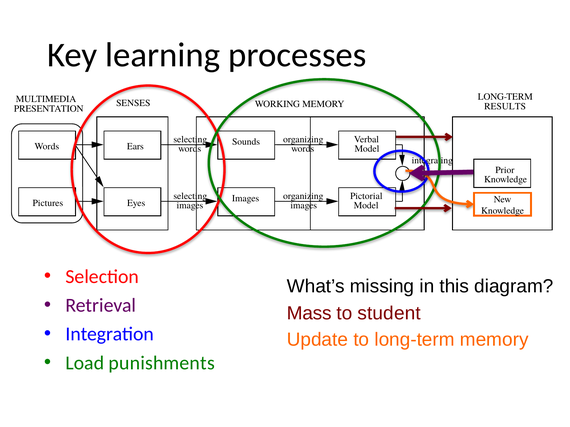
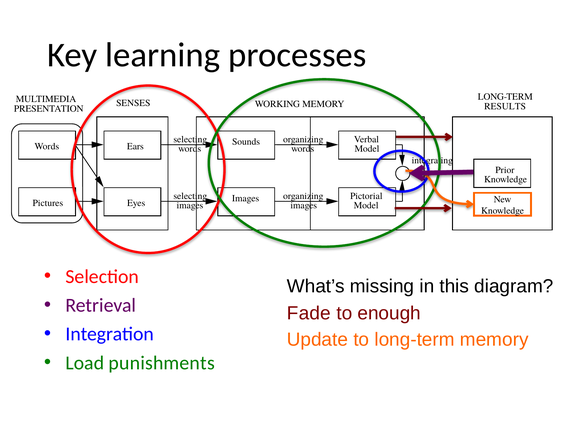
Mass: Mass -> Fade (309, 314)
student: student -> enough (389, 314)
